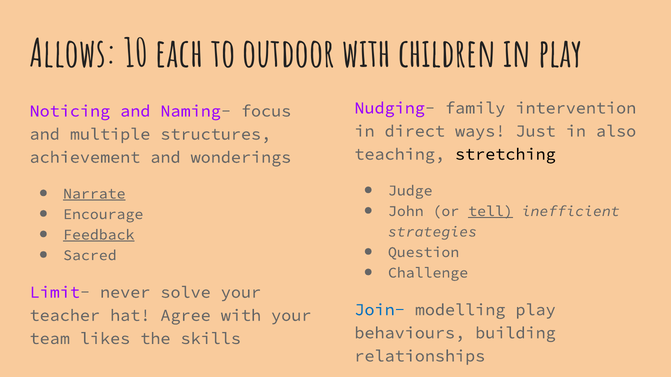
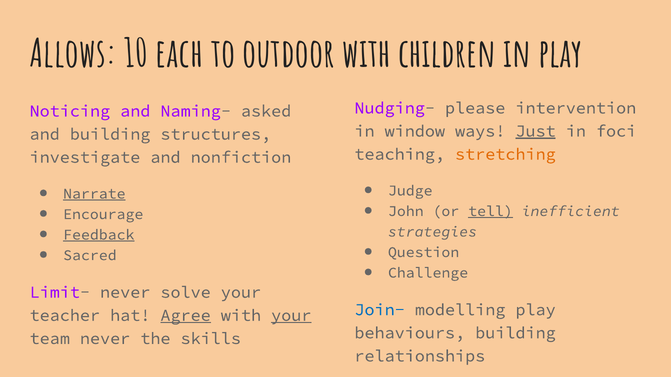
family: family -> please (475, 108)
focus: focus -> asked (266, 111)
direct: direct -> window (415, 131)
Just underline: none -> present (536, 131)
also: also -> foci (616, 131)
and multiple: multiple -> building (110, 134)
stretching colour: black -> orange (505, 154)
achievement: achievement -> investigate (85, 157)
wonderings: wonderings -> nonfiction (241, 157)
Agree underline: none -> present (186, 316)
your underline: none -> present (291, 316)
team likes: likes -> never (105, 339)
